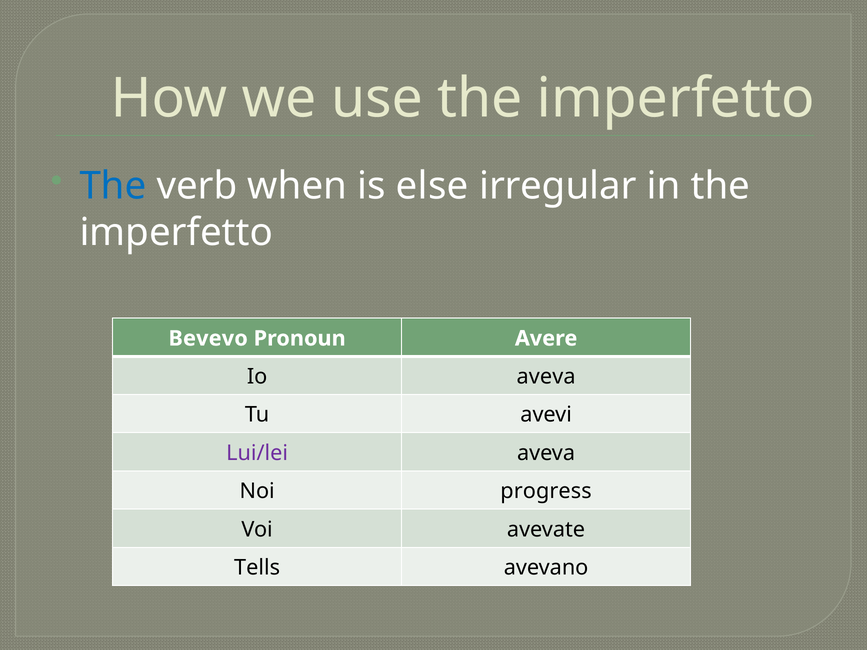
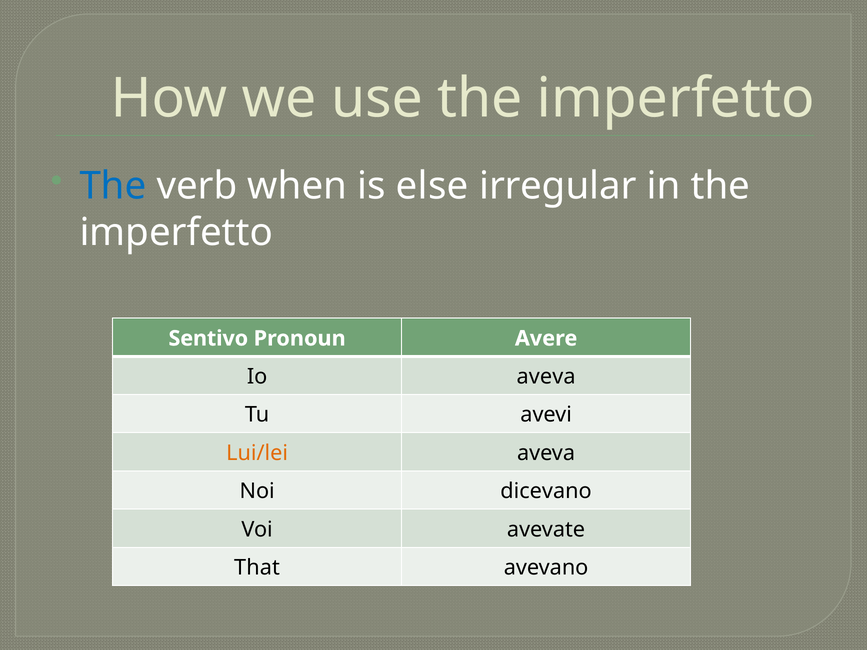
Bevevo: Bevevo -> Sentivo (208, 339)
Lui/lei colour: purple -> orange (257, 453)
progress: progress -> dicevano (546, 491)
Tells: Tells -> That (257, 568)
